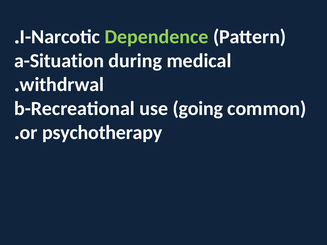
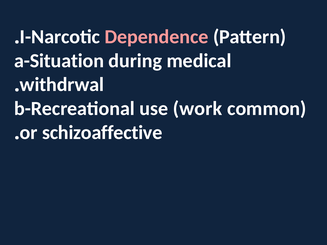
Dependence colour: light green -> pink (157, 37)
going: going -> work (198, 109)
psychotherapy: psychotherapy -> schizoaffective (102, 133)
